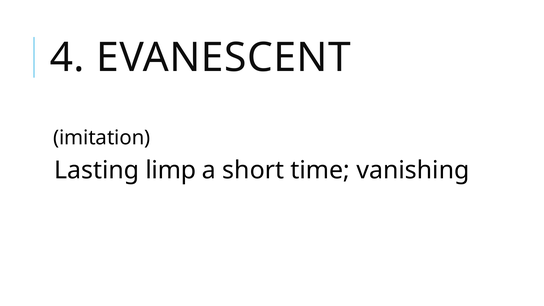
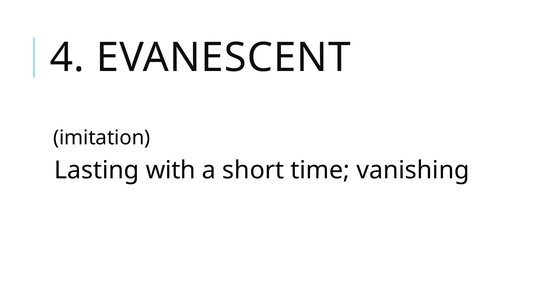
limp: limp -> with (171, 170)
